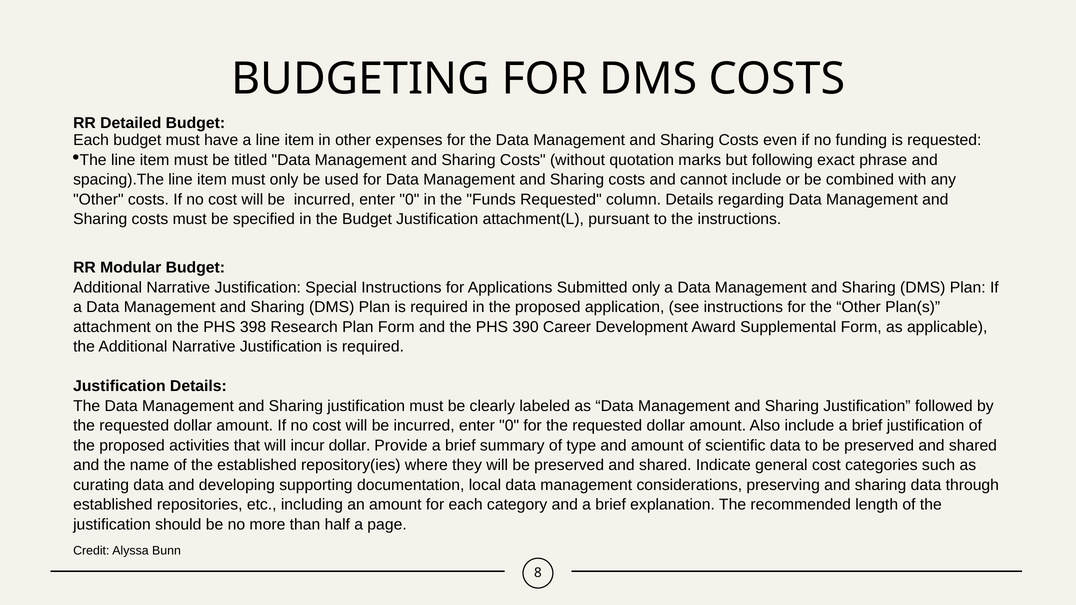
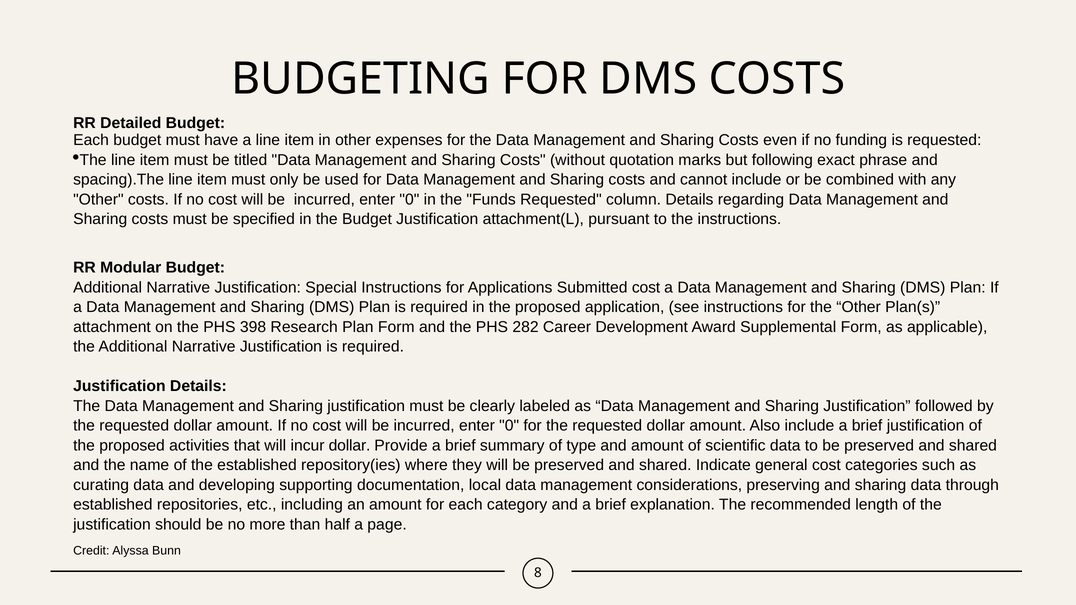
Submitted only: only -> cost (646, 287)
390: 390 -> 282 (526, 327)
